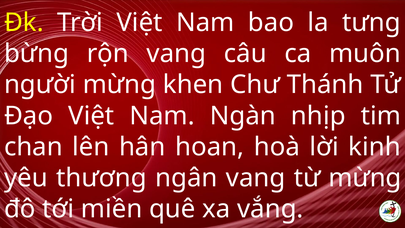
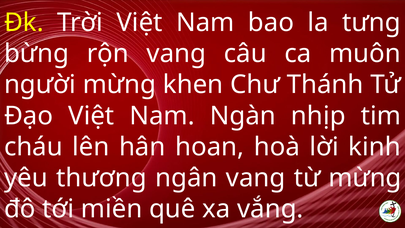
chan: chan -> cháu (33, 147)
